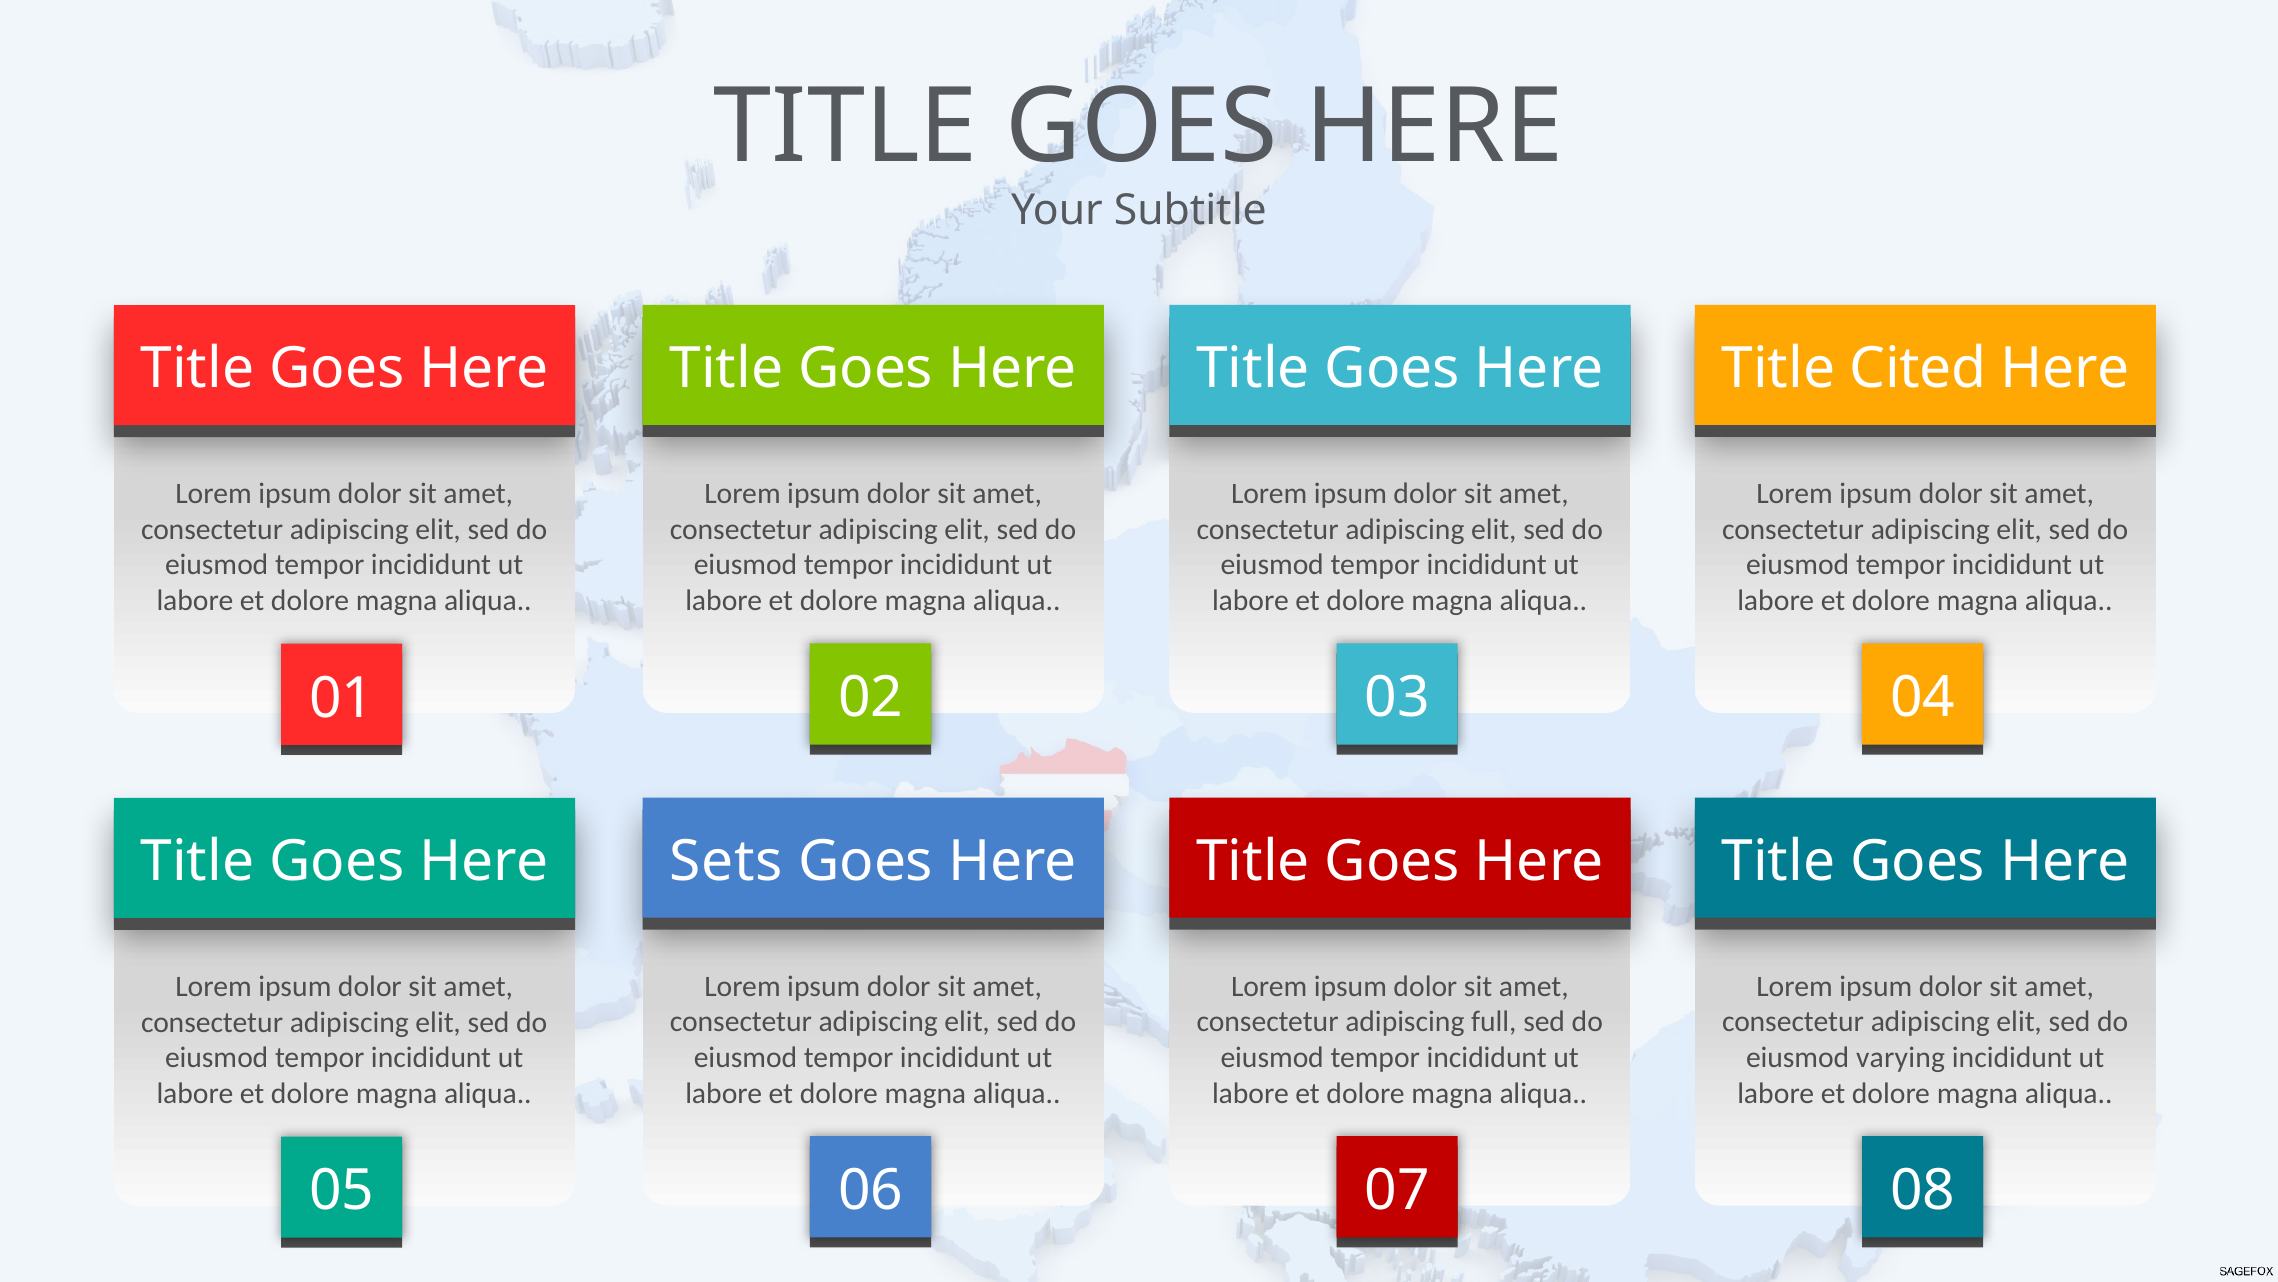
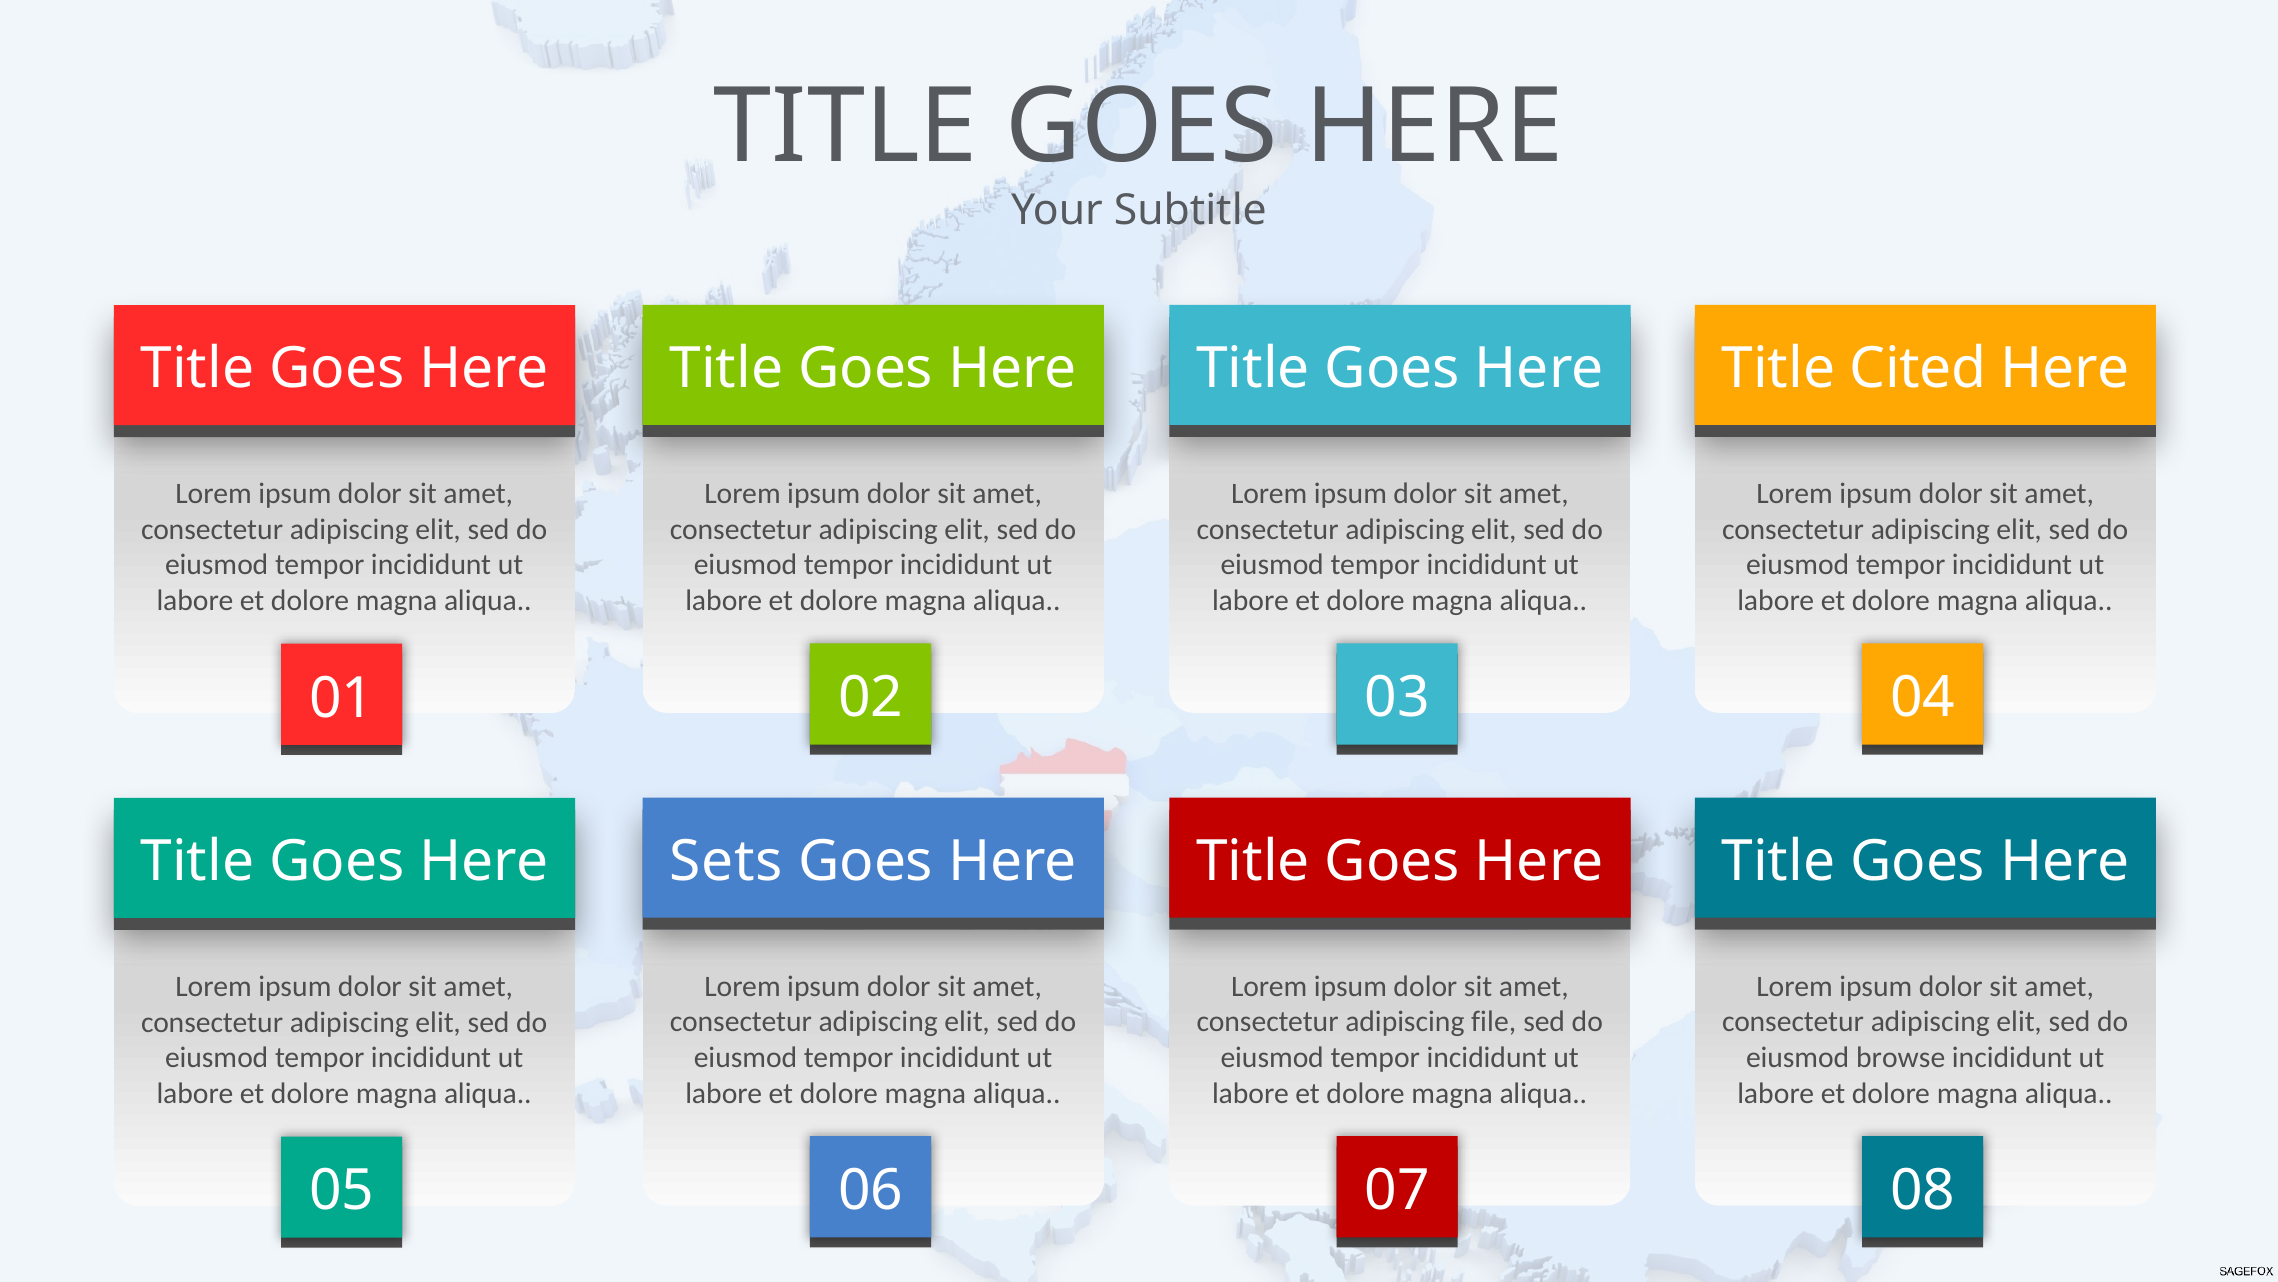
full: full -> file (1494, 1022)
varying: varying -> browse (1901, 1057)
